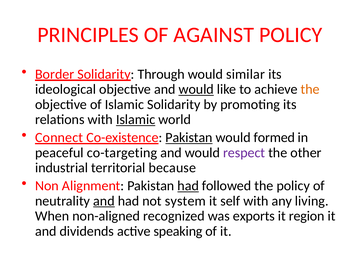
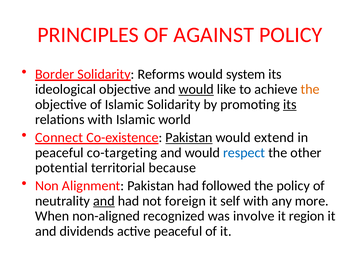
Through: Through -> Reforms (161, 74)
similar: similar -> system (246, 74)
its underline: none -> present (290, 104)
Islamic underline: present -> none (136, 120)
formed: formed -> extend (274, 138)
respect colour: purple -> blue (244, 153)
industrial: industrial -> potential (61, 168)
had underline: present -> none (188, 186)
system: system -> foreign (185, 201)
living: living -> more (312, 201)
exports: exports -> involve (254, 216)
active speaking: speaking -> peaceful (178, 231)
